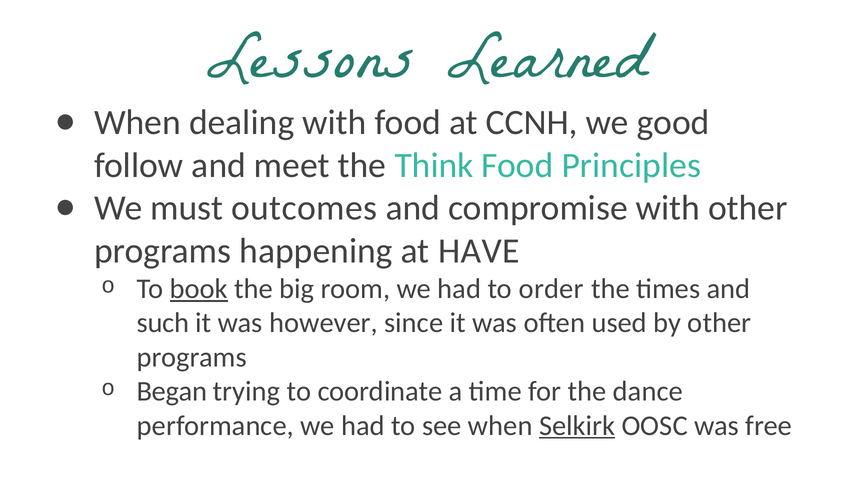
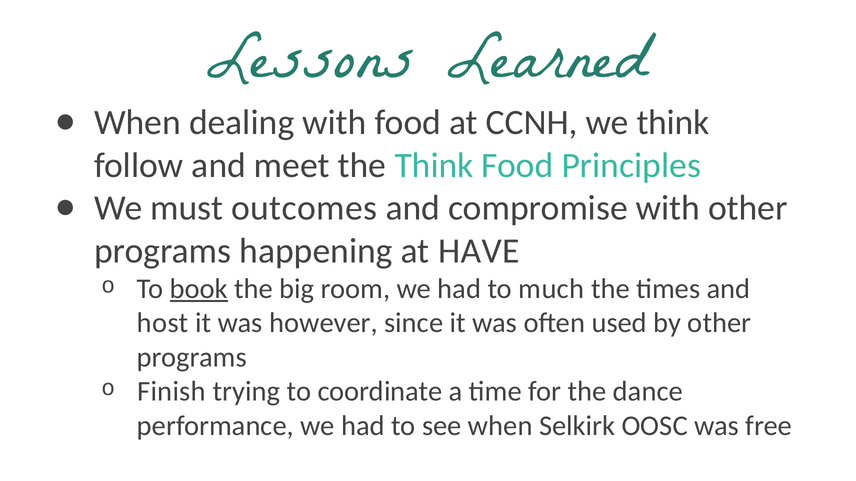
good: good -> think (673, 123)
order: order -> much (551, 289)
such: such -> host (163, 323)
Began: Began -> Finish (172, 392)
Selkirk underline: present -> none (577, 426)
